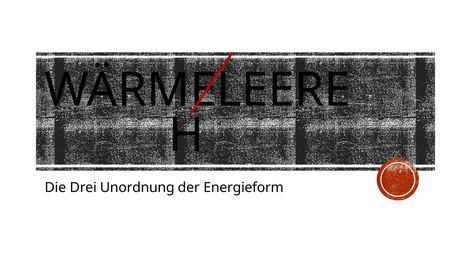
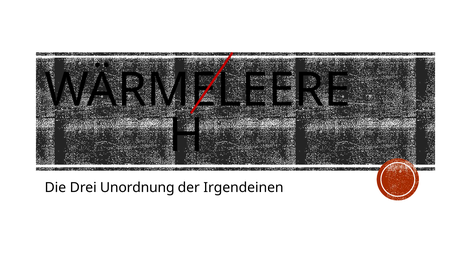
Energieform: Energieform -> Irgendeinen (243, 188)
